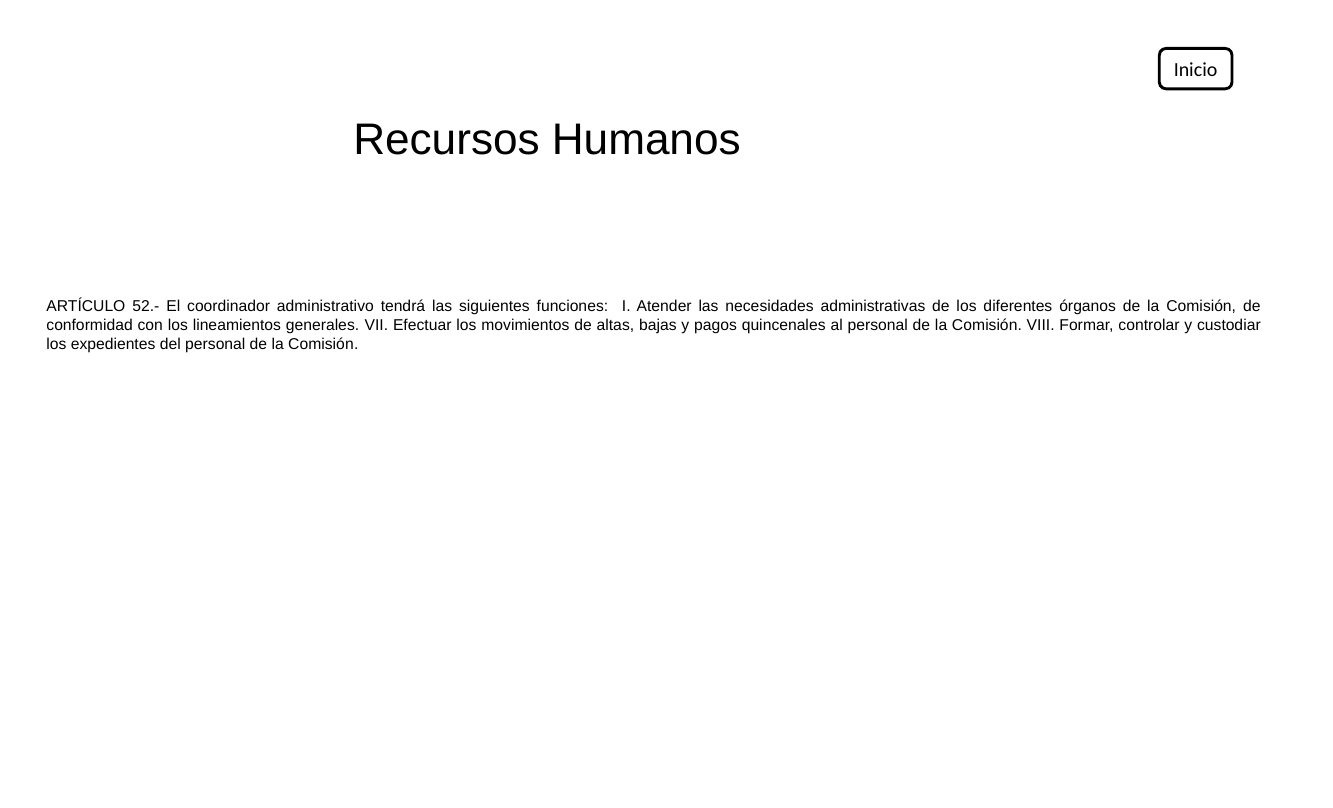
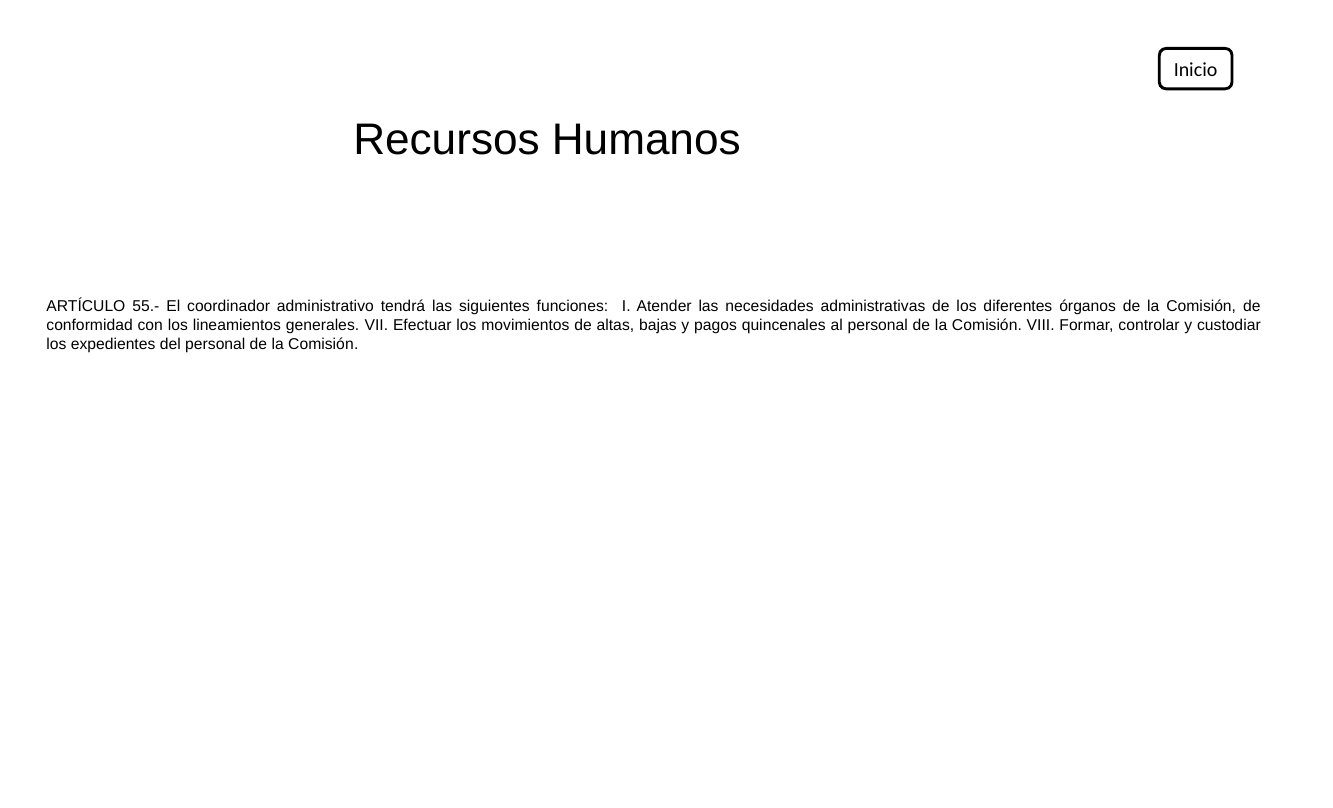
52.-: 52.- -> 55.- (146, 306)
